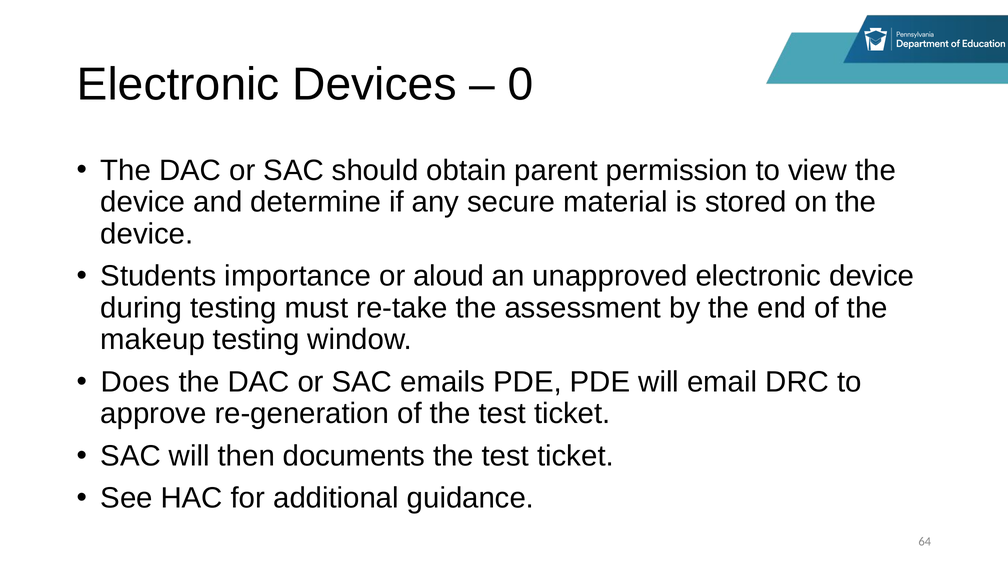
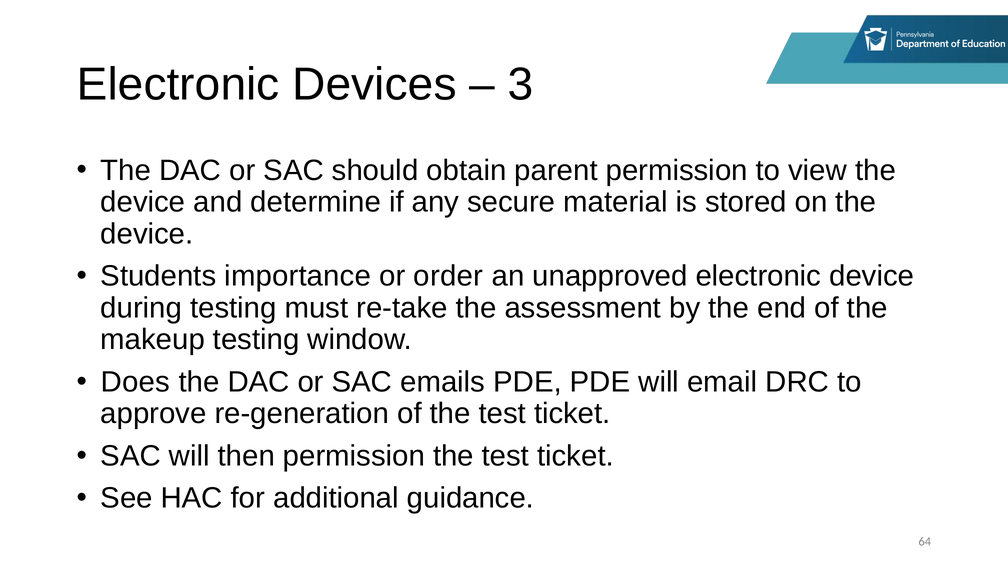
0: 0 -> 3 (521, 85)
aloud: aloud -> order (448, 276)
then documents: documents -> permission (354, 456)
